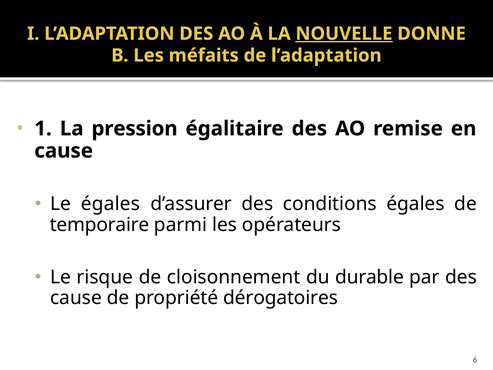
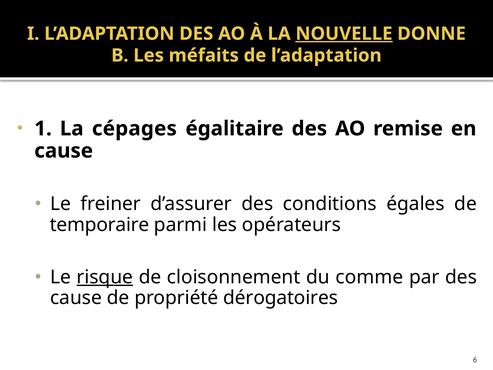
pression: pression -> cépages (134, 129)
Le égales: égales -> freiner (111, 204)
risque underline: none -> present (105, 277)
durable: durable -> comme (369, 277)
